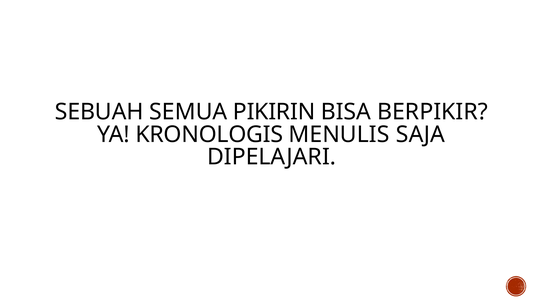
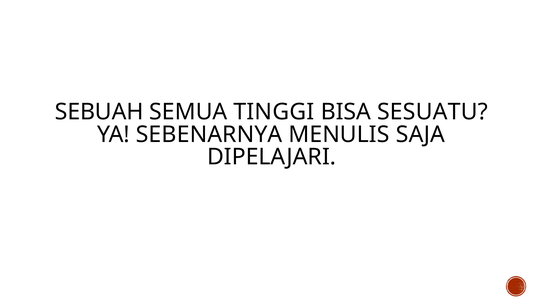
PIKIRIN: PIKIRIN -> TINGGI (274, 112)
BERPIKIR: BERPIKIR -> SESUATU (432, 112)
KRONOLOGIS: KRONOLOGIS -> SEBENARNYA (209, 135)
